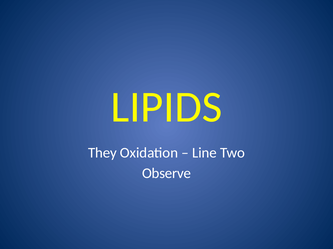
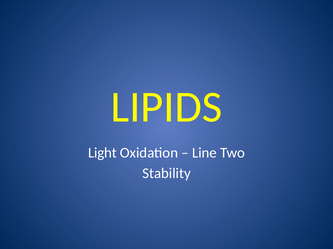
They: They -> Light (102, 153)
Observe: Observe -> Stability (166, 174)
